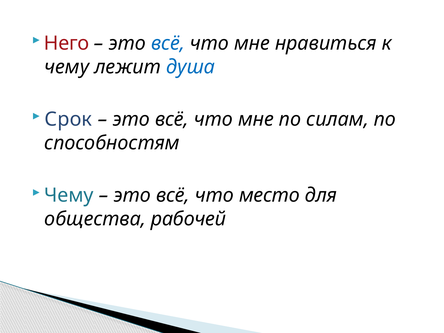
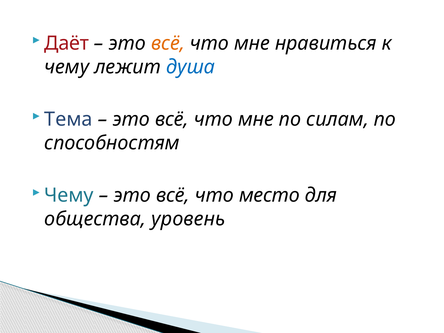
Него: Него -> Даёт (67, 43)
всё colour: blue -> orange (168, 43)
Срок: Срок -> Тема (68, 119)
рабочей: рабочей -> уровень (188, 219)
